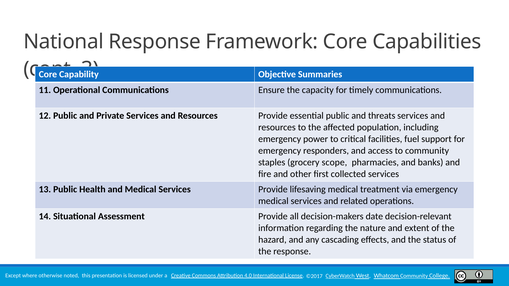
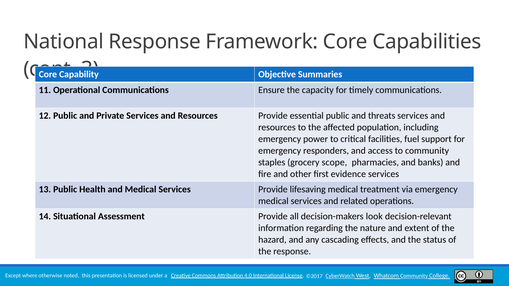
collected: collected -> evidence (348, 174)
date: date -> look (374, 217)
